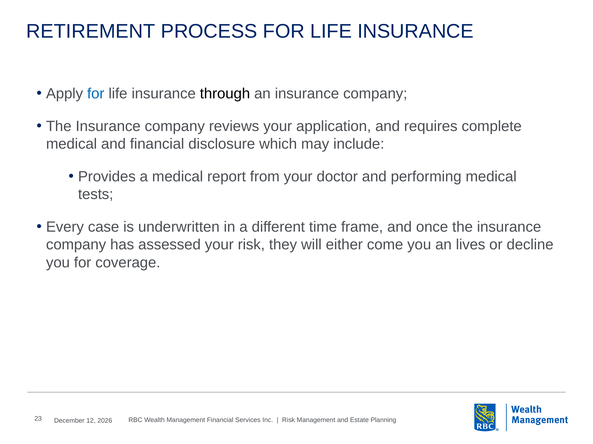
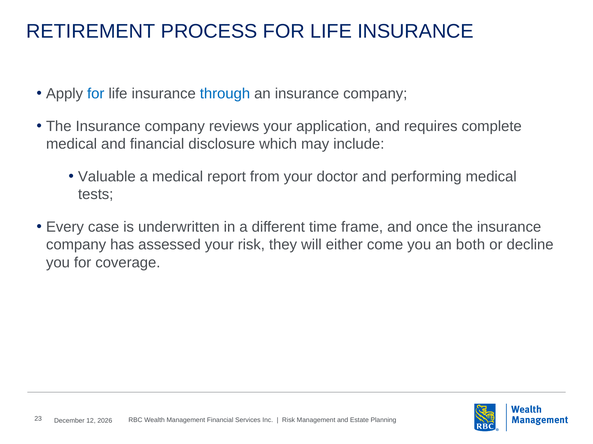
through colour: black -> blue (225, 94)
Provides: Provides -> Valuable (107, 177)
lives: lives -> both (470, 245)
